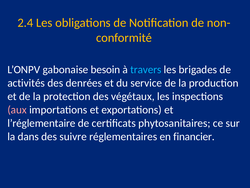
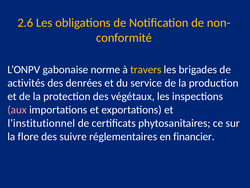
2.4: 2.4 -> 2.6 (25, 23)
besoin: besoin -> norme (105, 70)
travers colour: light blue -> yellow (146, 70)
l’réglementaire: l’réglementaire -> l’institutionnel (41, 123)
dans: dans -> flore (28, 136)
